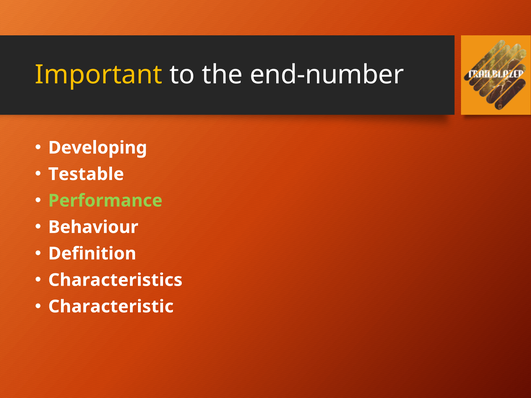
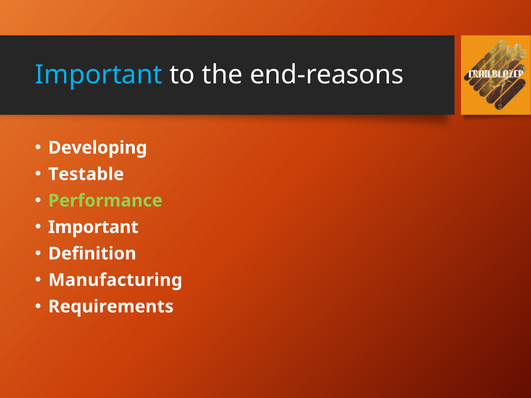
Important colour: yellow -> light blue (99, 75)
end-number: end-number -> end-reasons (327, 75)
Behaviour: Behaviour -> Important (93, 227)
Characteristics: Characteristics -> Manufacturing (115, 280)
Characteristic: Characteristic -> Requirements (111, 307)
